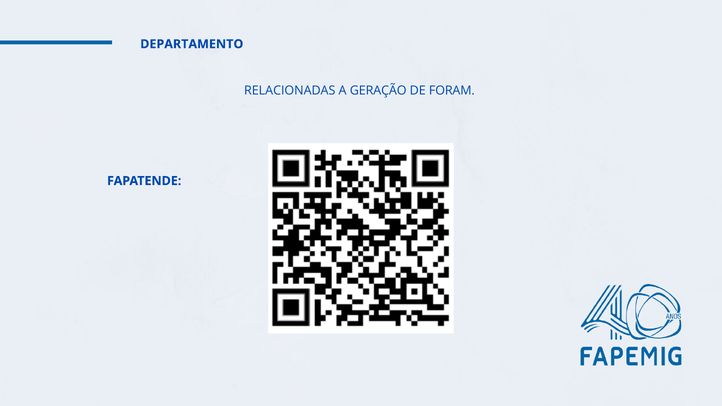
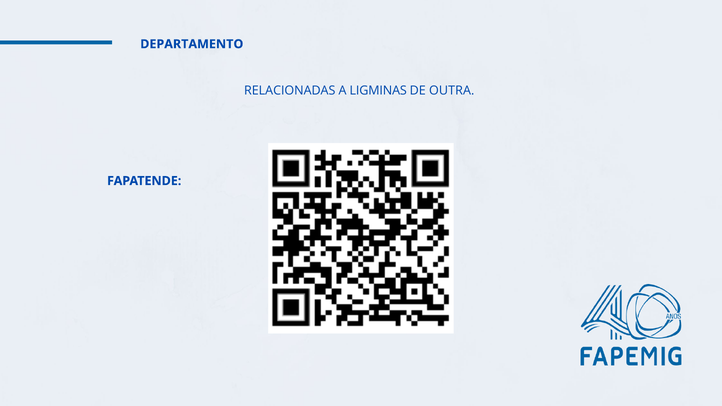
GERAÇÃO: GERAÇÃO -> LIGMINAS (378, 91)
FORAM: FORAM -> OUTRA (452, 91)
